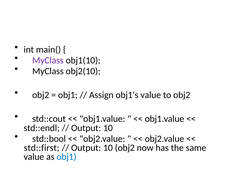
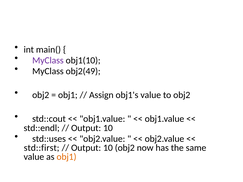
obj2(10: obj2(10 -> obj2(49 (83, 71)
std::bool: std::bool -> std::uses (49, 139)
obj1 colour: blue -> orange (67, 157)
